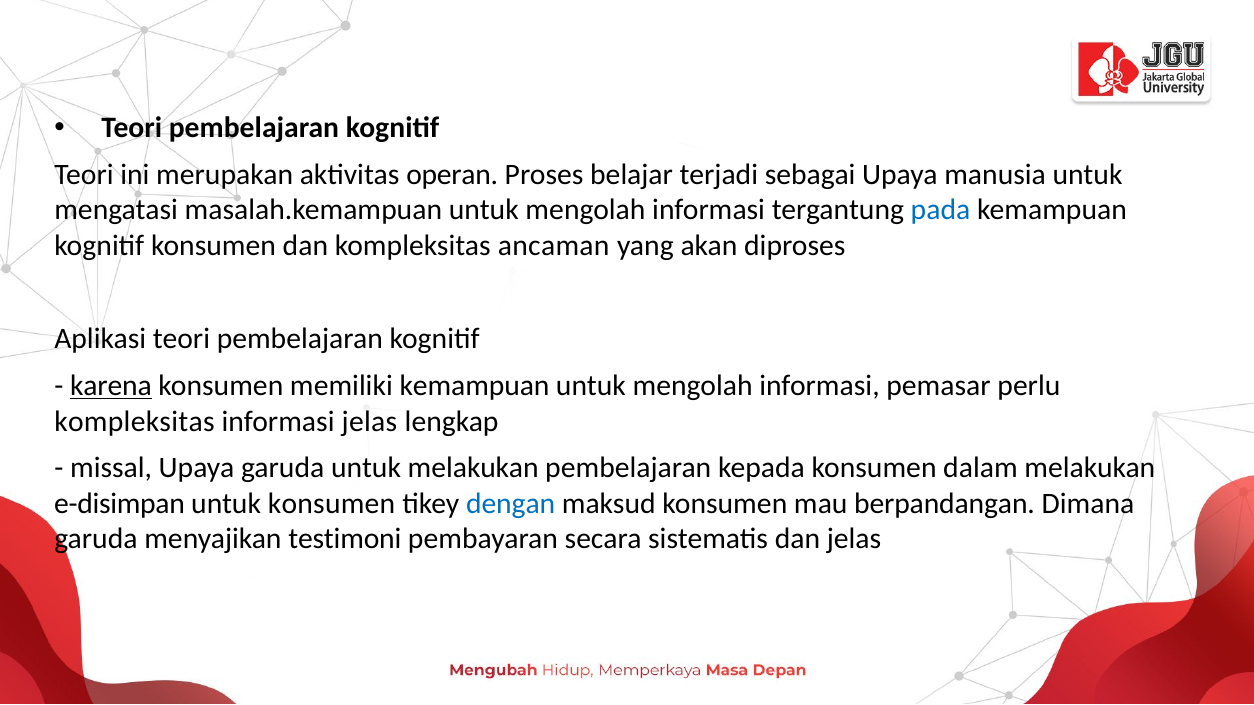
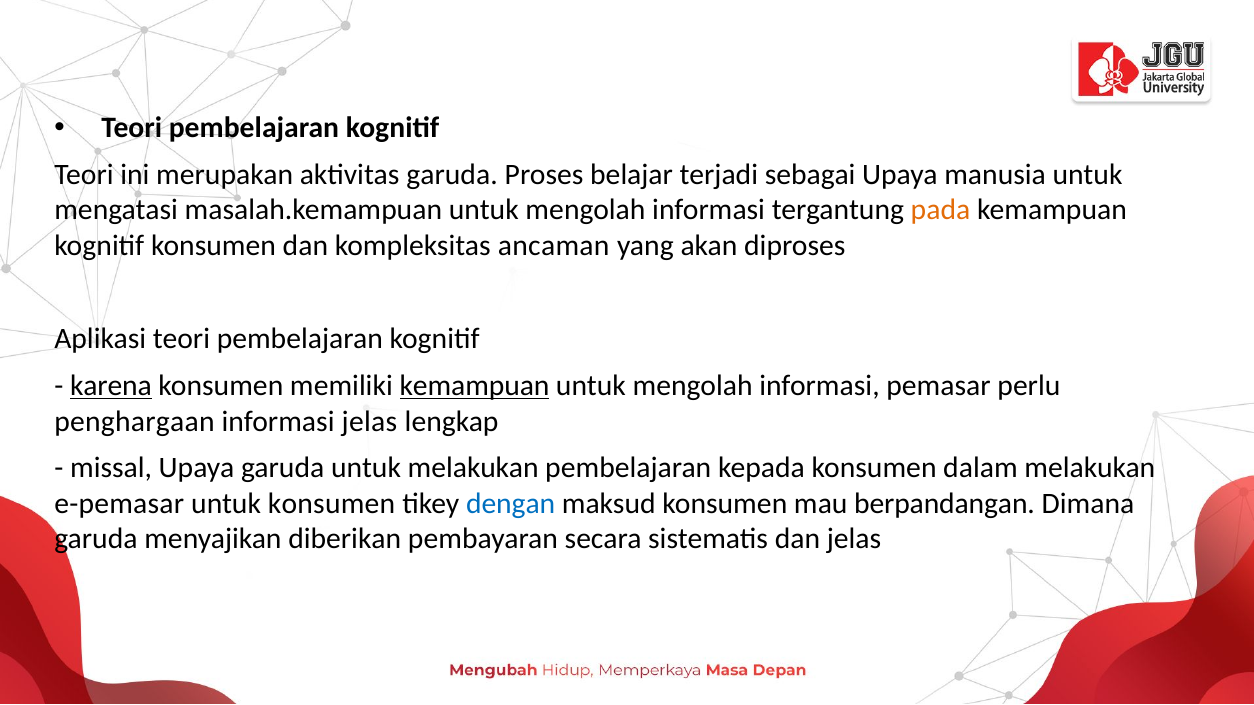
aktivitas operan: operan -> garuda (452, 175)
pada colour: blue -> orange (940, 210)
kemampuan underline: none -> present (474, 386)
kompleksitas: kompleksitas -> penghargaan (134, 421)
e-disimpan: e-disimpan -> e-pemasar (119, 504)
testimoni: testimoni -> diberikan (345, 539)
